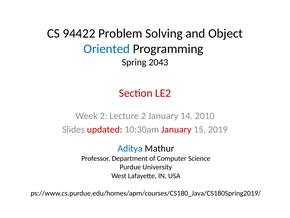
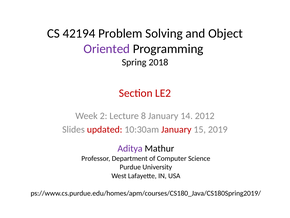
94422: 94422 -> 42194 (79, 33)
Oriented colour: blue -> purple (107, 49)
2043: 2043 -> 2018 (158, 62)
Lecture 2: 2 -> 8 (143, 116)
2010: 2010 -> 2012 (205, 116)
Aditya colour: blue -> purple (130, 148)
